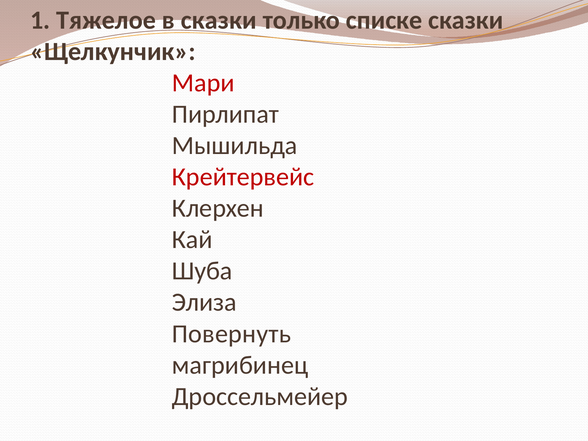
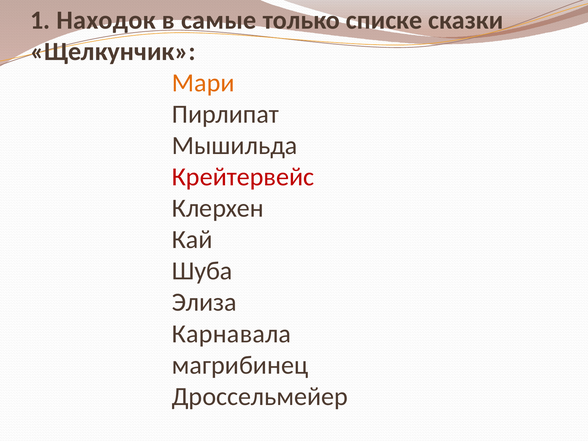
Тяжелое: Тяжелое -> Находок (106, 20)
в сказки: сказки -> самые (219, 20)
Мари colour: red -> orange (203, 83)
Повернуть: Повернуть -> Карнавала (231, 334)
